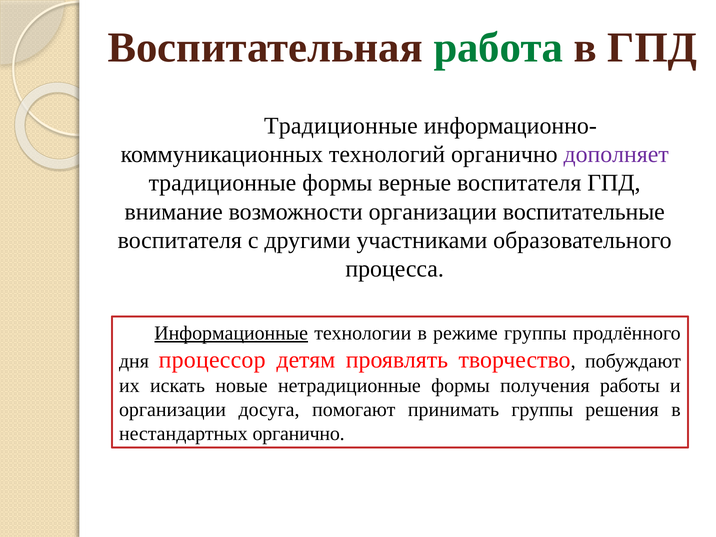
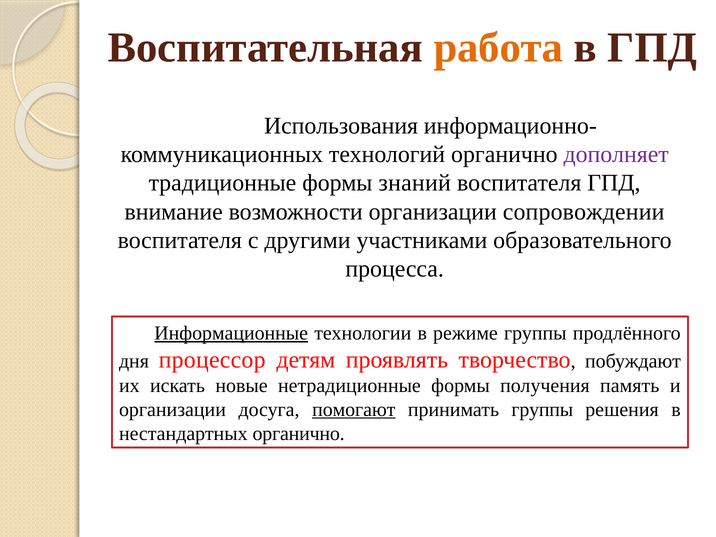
работа colour: green -> orange (498, 48)
Традиционные: Традиционные -> Использования (341, 126)
верные: верные -> знаний (415, 183)
воспитательные: воспитательные -> сопровождении (584, 212)
работы: работы -> память (630, 386)
помогают underline: none -> present (354, 410)
